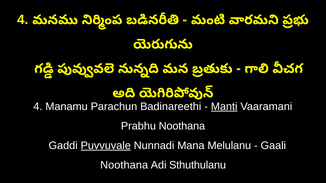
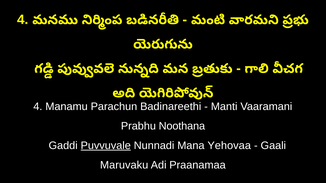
Manti underline: present -> none (224, 107)
Melulanu: Melulanu -> Yehovaa (229, 146)
Noothana: Noothana -> Maruvaku (124, 165)
Sthuthulanu: Sthuthulanu -> Praanamaa (198, 165)
